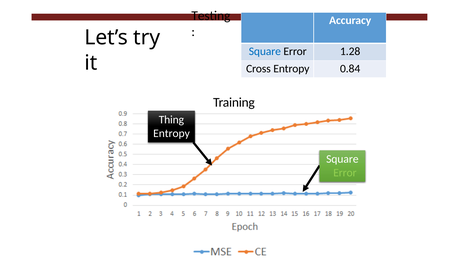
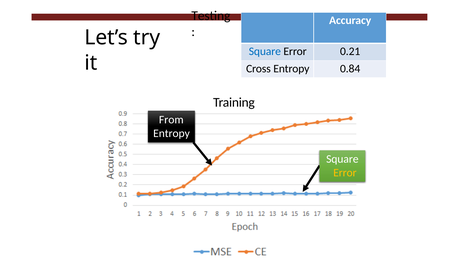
1.28: 1.28 -> 0.21 (350, 51)
Thing: Thing -> From (171, 120)
Error colour: light green -> yellow (345, 173)
